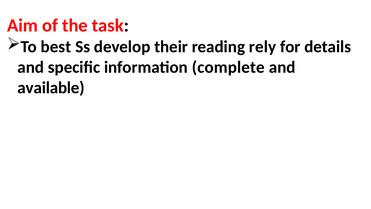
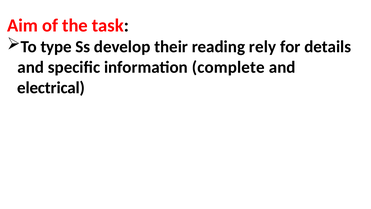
best: best -> type (56, 47)
available: available -> electrical (51, 88)
